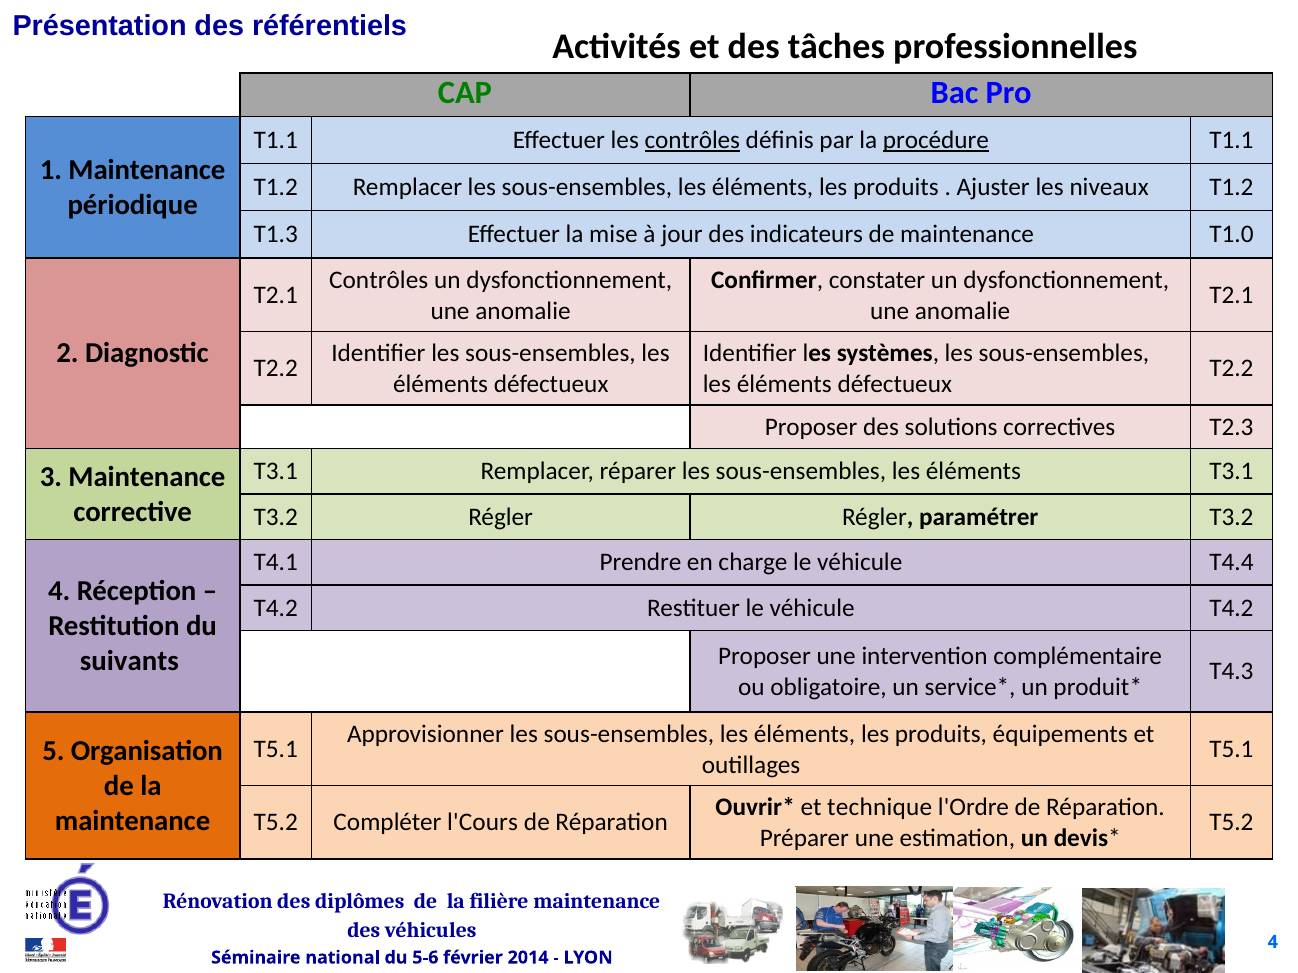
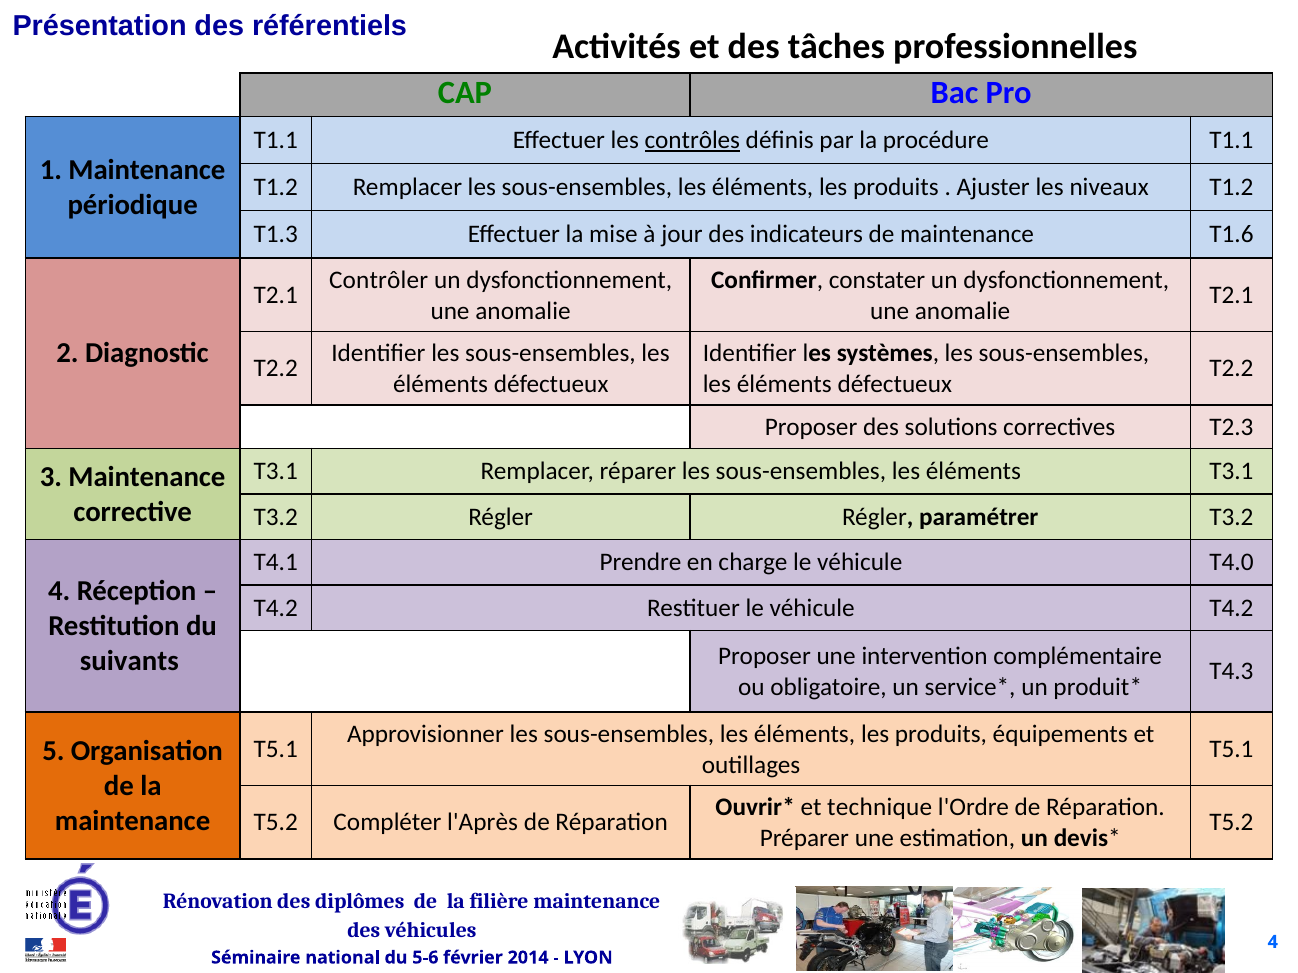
procédure underline: present -> none (936, 140)
T1.0: T1.0 -> T1.6 (1231, 235)
Contrôles: Contrôles -> Contrôler (379, 280)
T4.4: T4.4 -> T4.0 (1231, 563)
l'Cours: l'Cours -> l'Après (483, 823)
